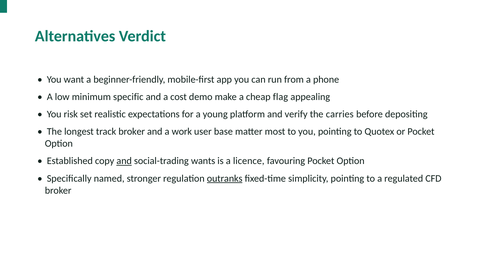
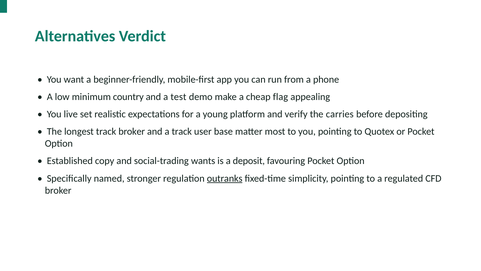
specific: specific -> country (128, 97)
cost: cost -> test (178, 97)
risk: risk -> live (71, 114)
a work: work -> track (182, 131)
and underline: present -> none (124, 161)
licence: licence -> deposit (249, 161)
